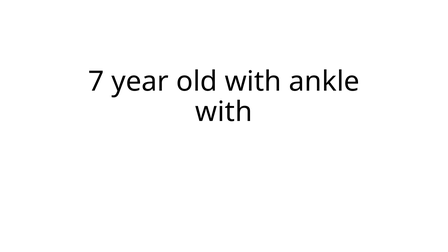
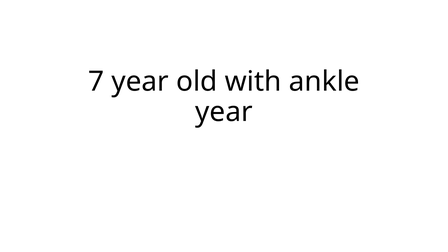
with: with -> year (224, 112)
